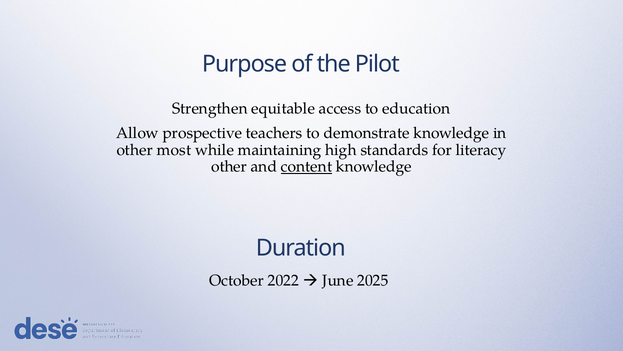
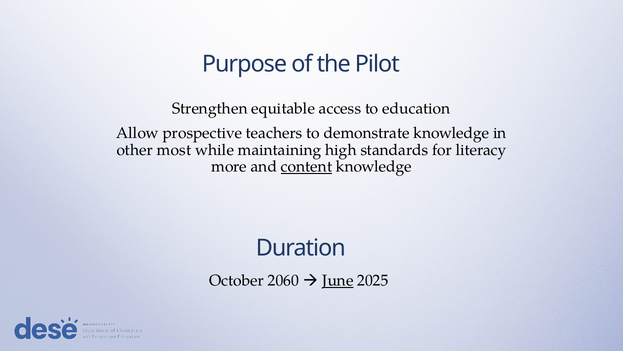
other: other -> more (229, 167)
2022: 2022 -> 2060 (283, 280)
June underline: none -> present (338, 280)
